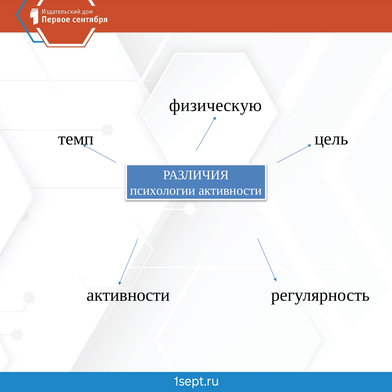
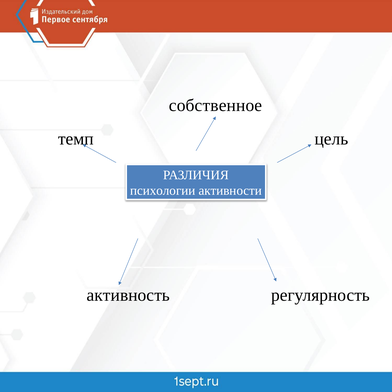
физическую: физическую -> собственное (216, 105)
активности: активности -> активность (128, 295)
